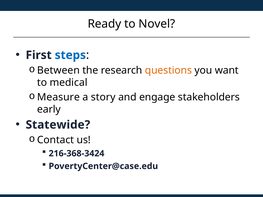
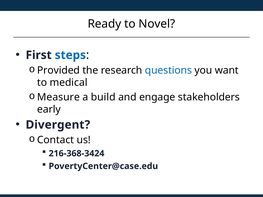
Between: Between -> Provided (59, 70)
questions colour: orange -> blue (168, 70)
story: story -> build (103, 97)
Statewide: Statewide -> Divergent (58, 125)
